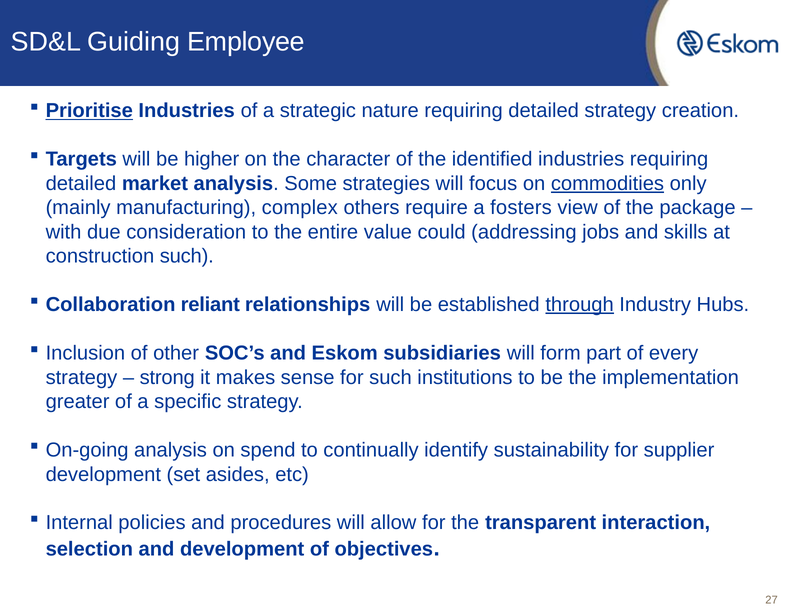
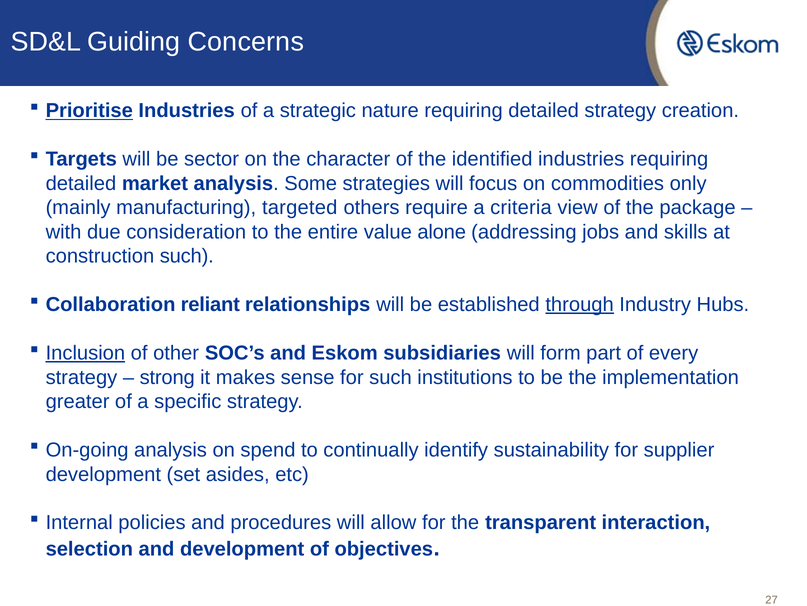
Employee: Employee -> Concerns (246, 42)
higher: higher -> sector (212, 159)
commodities underline: present -> none (607, 183)
complex: complex -> targeted (300, 207)
fosters: fosters -> criteria (521, 207)
could: could -> alone (442, 232)
Inclusion underline: none -> present (85, 353)
